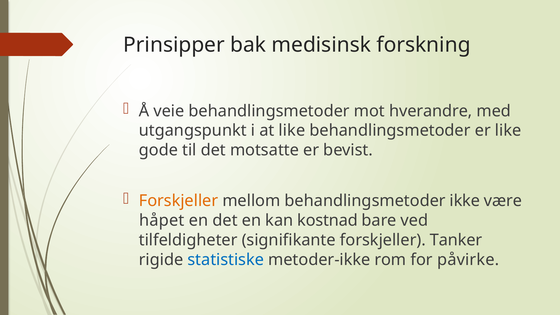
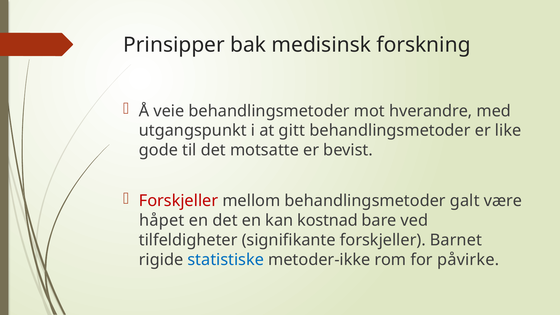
at like: like -> gitt (292, 131)
Forskjeller colour: orange -> red (179, 201)
ikke: ikke -> galt (465, 201)
Tanker: Tanker -> Barnet (456, 240)
